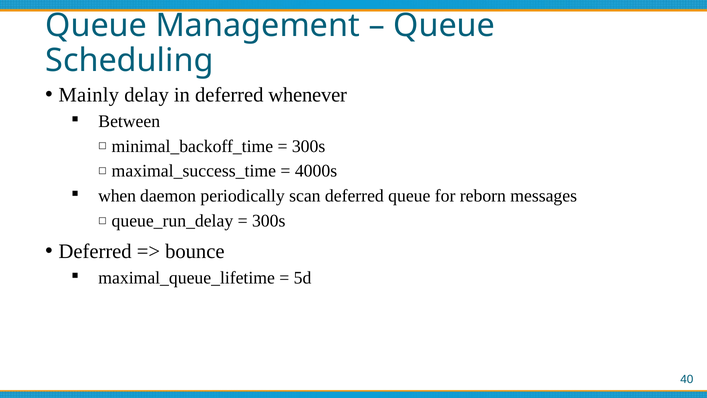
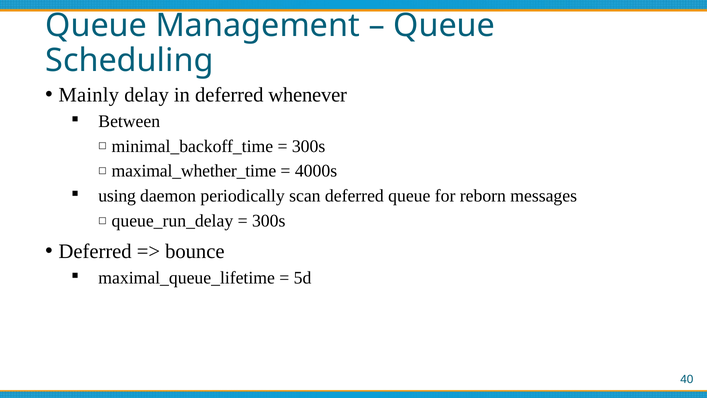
maximal_success_time: maximal_success_time -> maximal_whether_time (194, 171)
when: when -> using (117, 196)
